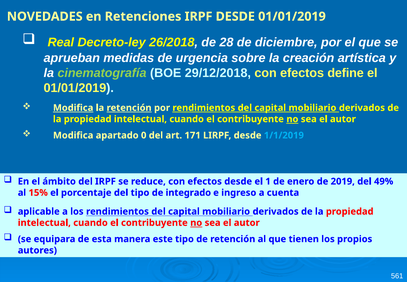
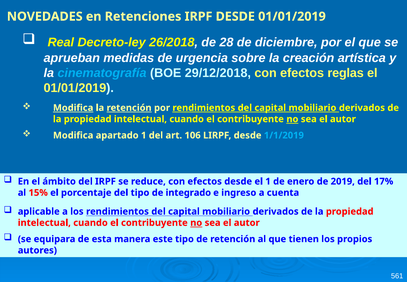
cinematografía colour: light green -> light blue (102, 73)
define: define -> reglas (346, 73)
apartado 0: 0 -> 1 (144, 135)
171: 171 -> 106 (193, 135)
49%: 49% -> 17% (384, 181)
